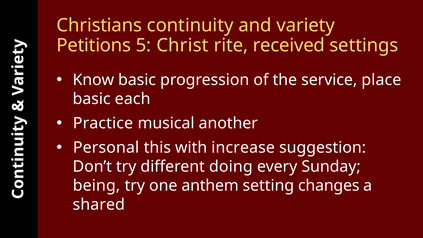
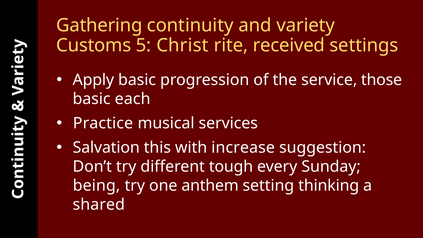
Christians: Christians -> Gathering (99, 26)
Petitions: Petitions -> Customs (94, 46)
Know: Know -> Apply (93, 80)
place: place -> those (382, 80)
another: another -> services (228, 123)
Personal: Personal -> Salvation (106, 148)
doing: doing -> tough (231, 167)
changes: changes -> thinking (329, 186)
